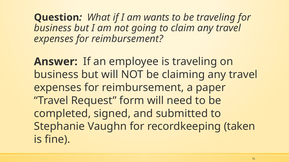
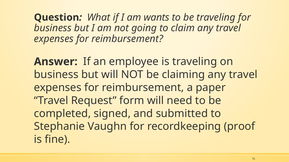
taken: taken -> proof (239, 127)
